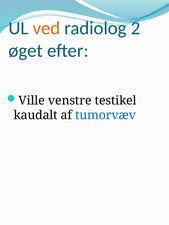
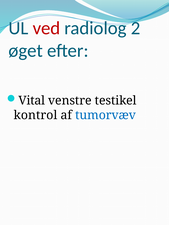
ved colour: orange -> red (46, 28)
Ville: Ville -> Vital (32, 101)
kaudalt: kaudalt -> kontrol (35, 115)
